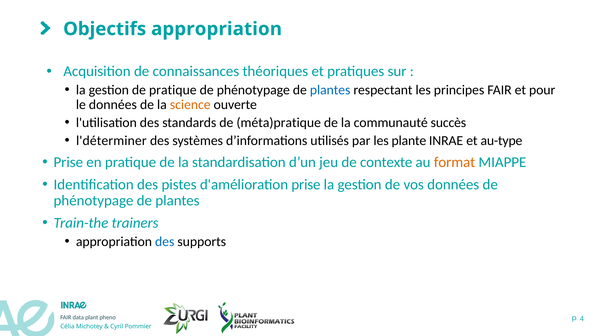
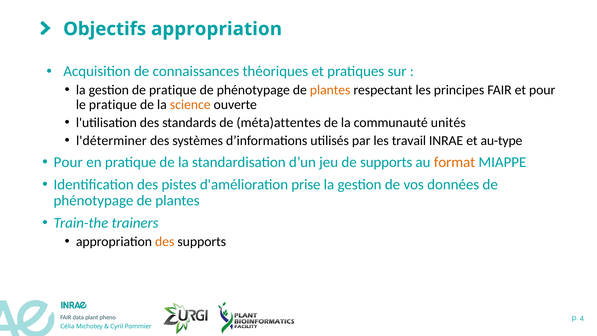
plantes colour: blue -> orange (330, 90)
le données: données -> pratique (113, 105)
méta)pratique: méta)pratique -> méta)attentes (279, 123)
succès: succès -> unités (448, 123)
plante: plante -> travail (409, 140)
Prise: Prise -> Pour (68, 162)
de contexte: contexte -> supports (386, 162)
des colour: blue -> orange (165, 241)
